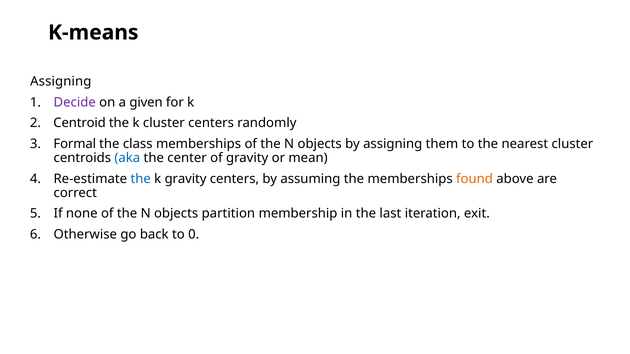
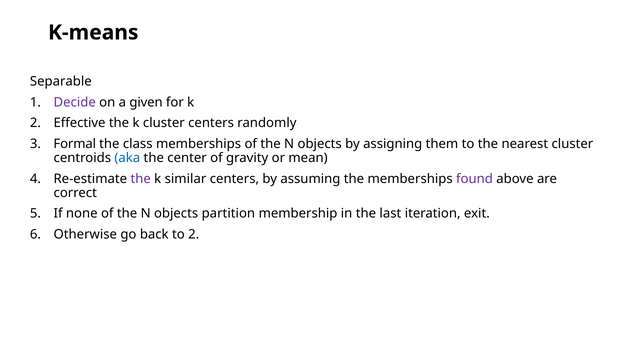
Assigning: Assigning -> Separable (61, 82)
Centroid: Centroid -> Effective (80, 123)
the colour: blue -> purple (141, 179)
k gravity: gravity -> similar (185, 179)
found colour: orange -> purple (474, 179)
to 0: 0 -> 2 (194, 235)
